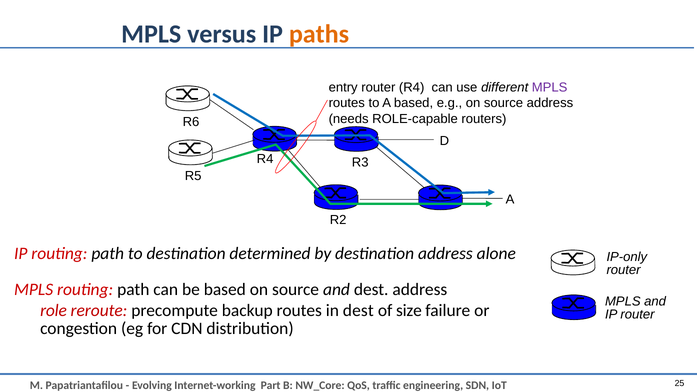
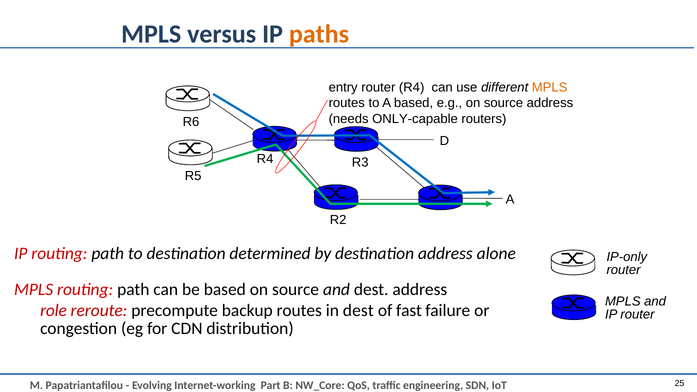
MPLS colour: purple -> orange (550, 87)
ROLE-capable: ROLE-capable -> ONLY-capable (415, 119)
size: size -> fast (409, 311)
